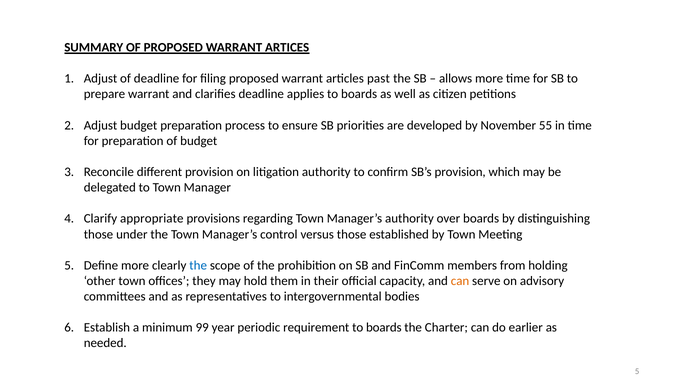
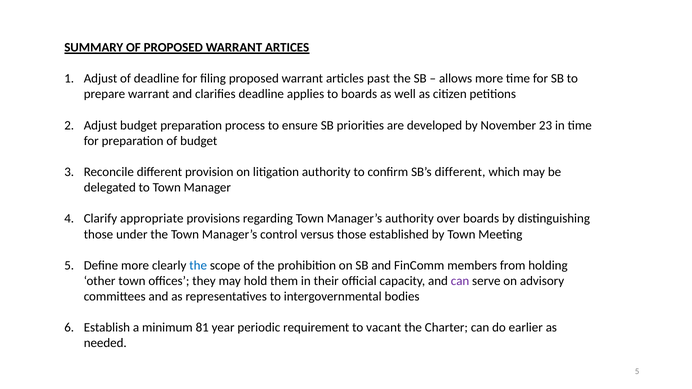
55: 55 -> 23 (546, 125)
SB’s provision: provision -> different (460, 172)
can colour: orange -> purple (460, 281)
99: 99 -> 81 (202, 328)
requirement to boards: boards -> vacant (384, 328)
